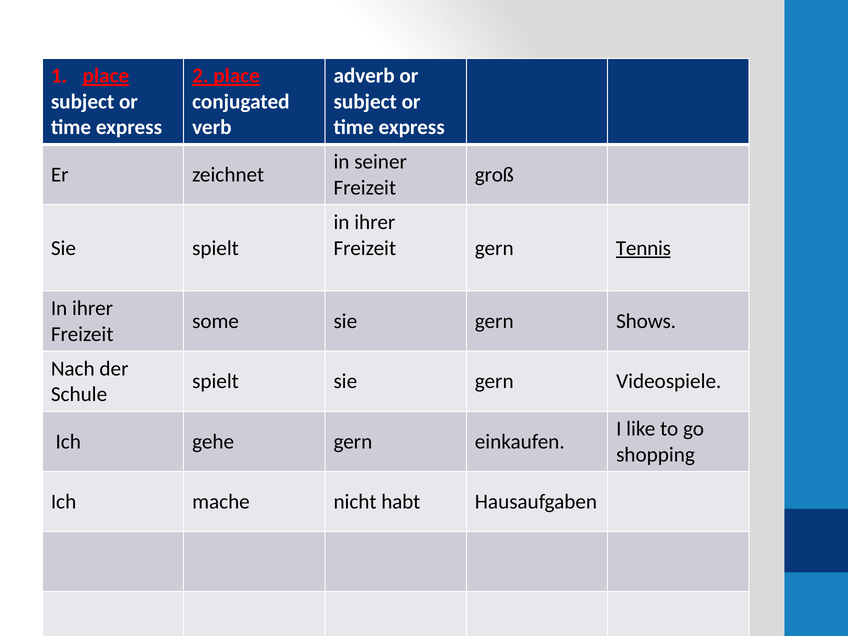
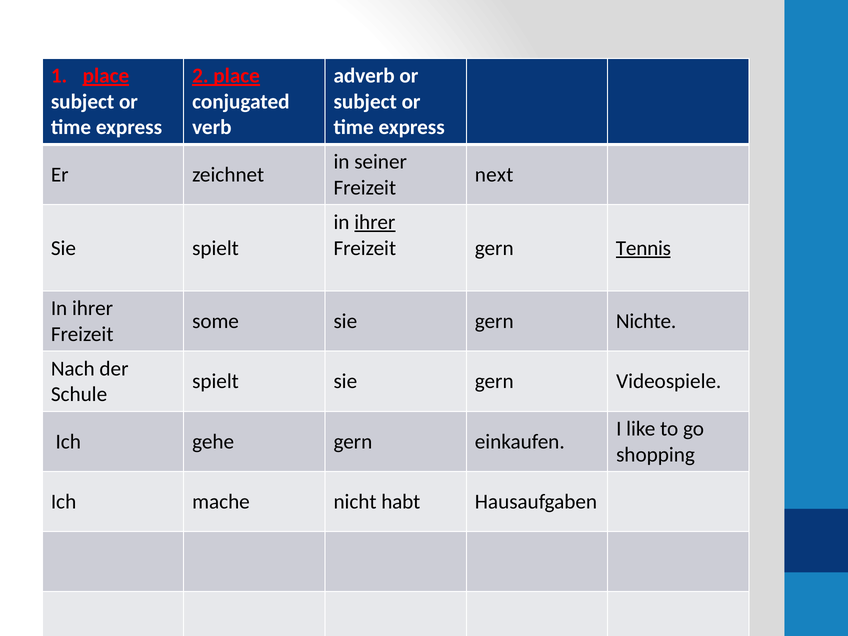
groß: groß -> next (494, 175)
ihrer underline: none -> present (375, 222)
Shows: Shows -> Nichte (646, 321)
